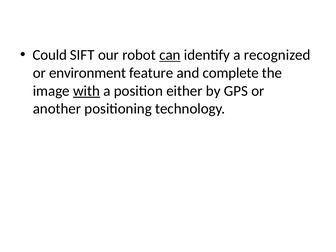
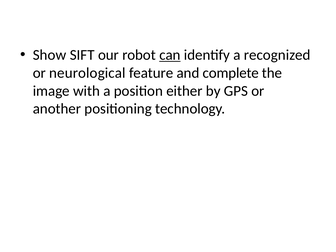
Could: Could -> Show (50, 55)
environment: environment -> neurological (87, 73)
with underline: present -> none (86, 91)
